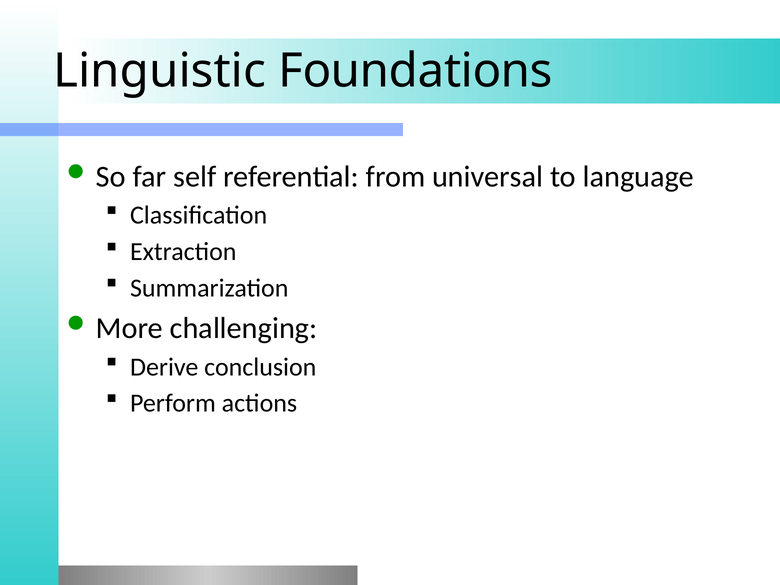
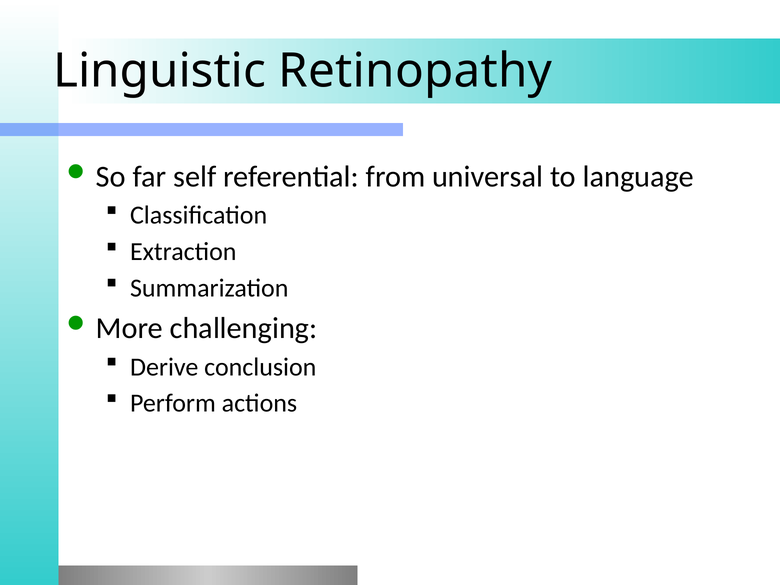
Foundations: Foundations -> Retinopathy (415, 71)
